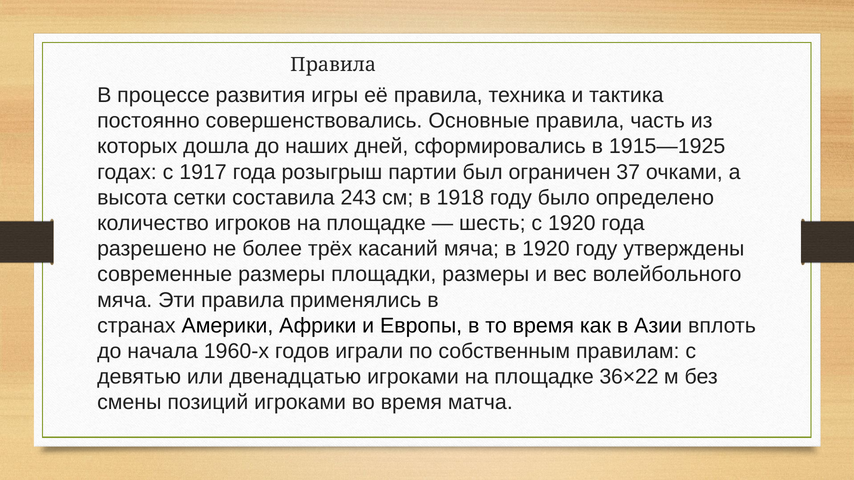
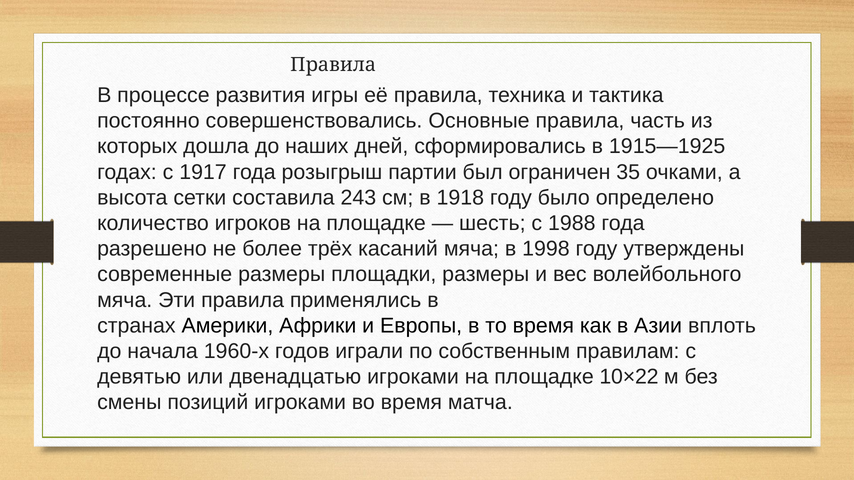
37: 37 -> 35 (628, 172)
с 1920: 1920 -> 1988 (572, 223)
в 1920: 1920 -> 1998 (546, 249)
36×22: 36×22 -> 10×22 (629, 377)
